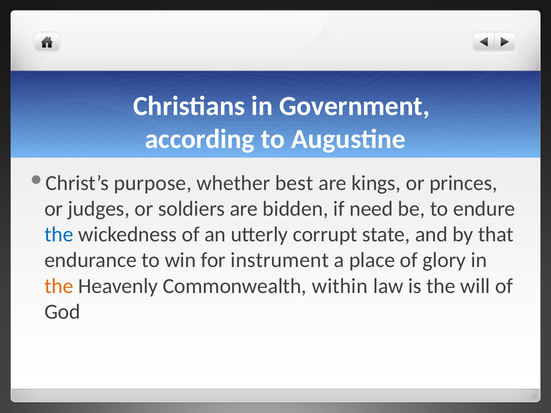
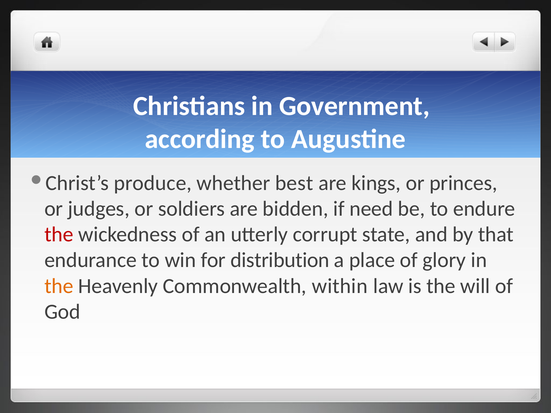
purpose: purpose -> produce (153, 183)
the colour: blue -> red (59, 235)
instrument: instrument -> distribution (280, 260)
